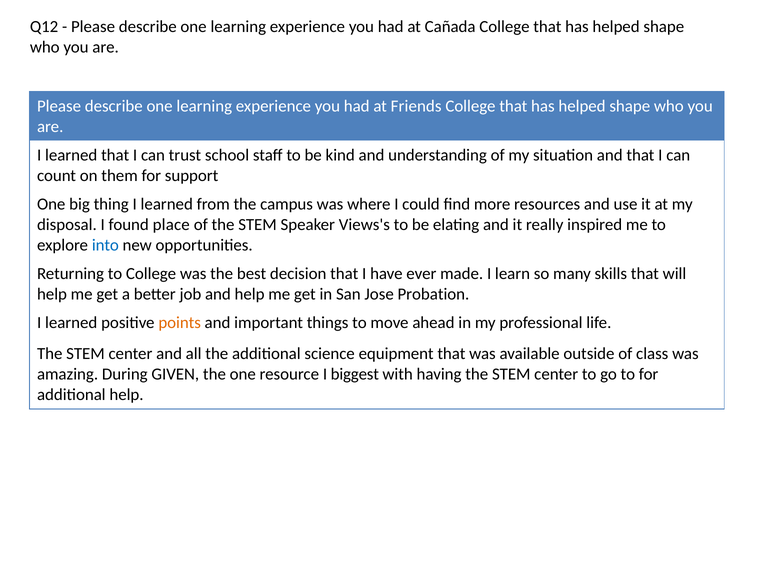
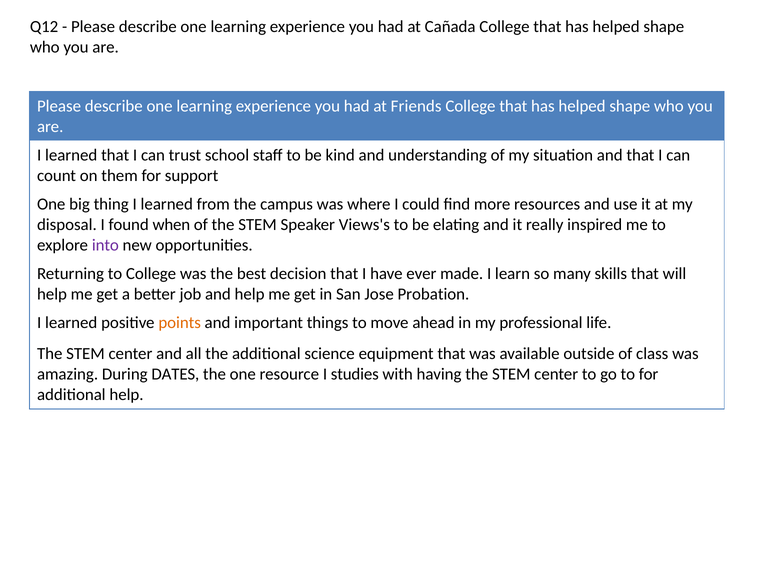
place: place -> when (171, 225)
into colour: blue -> purple (105, 245)
GIVEN: GIVEN -> DATES (175, 374)
biggest: biggest -> studies (355, 374)
